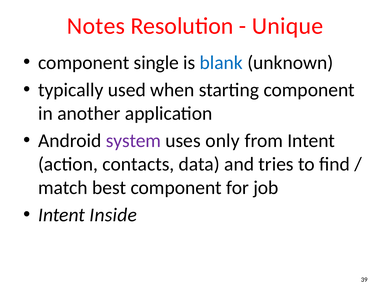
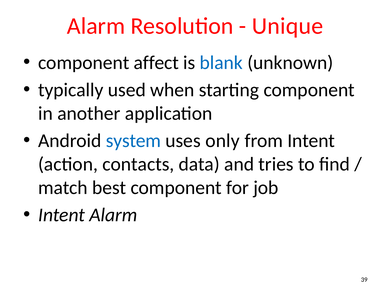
Notes: Notes -> Alarm (96, 26)
single: single -> affect (156, 63)
system colour: purple -> blue (134, 141)
Intent Inside: Inside -> Alarm (113, 215)
